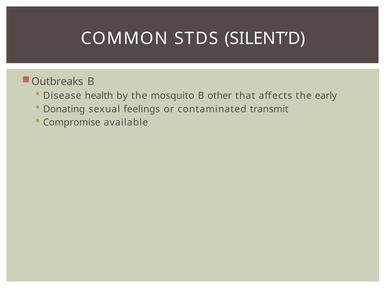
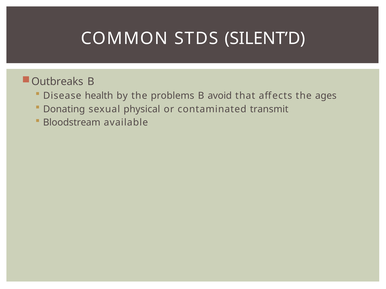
mosquito: mosquito -> problems (173, 96)
other: other -> avoid (220, 96)
early: early -> ages (326, 96)
feelings: feelings -> physical (142, 109)
Compromise: Compromise -> Bloodstream (72, 123)
